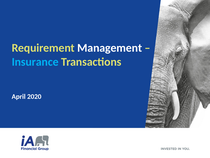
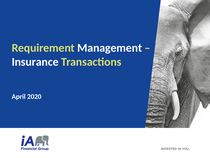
Insurance colour: light blue -> white (35, 62)
